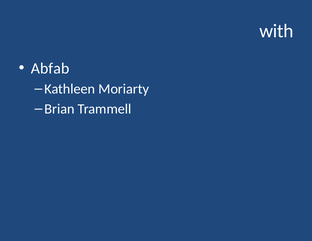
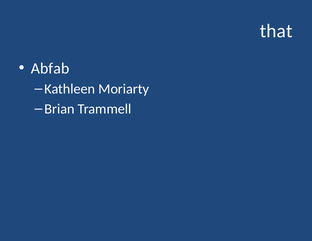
with: with -> that (276, 31)
